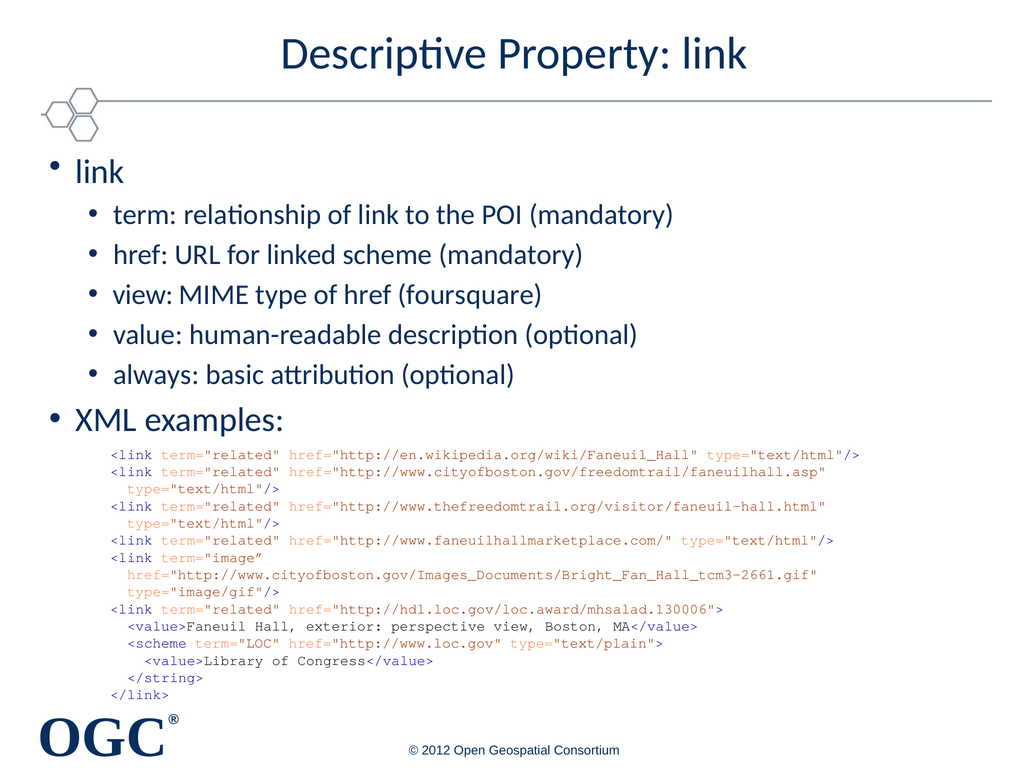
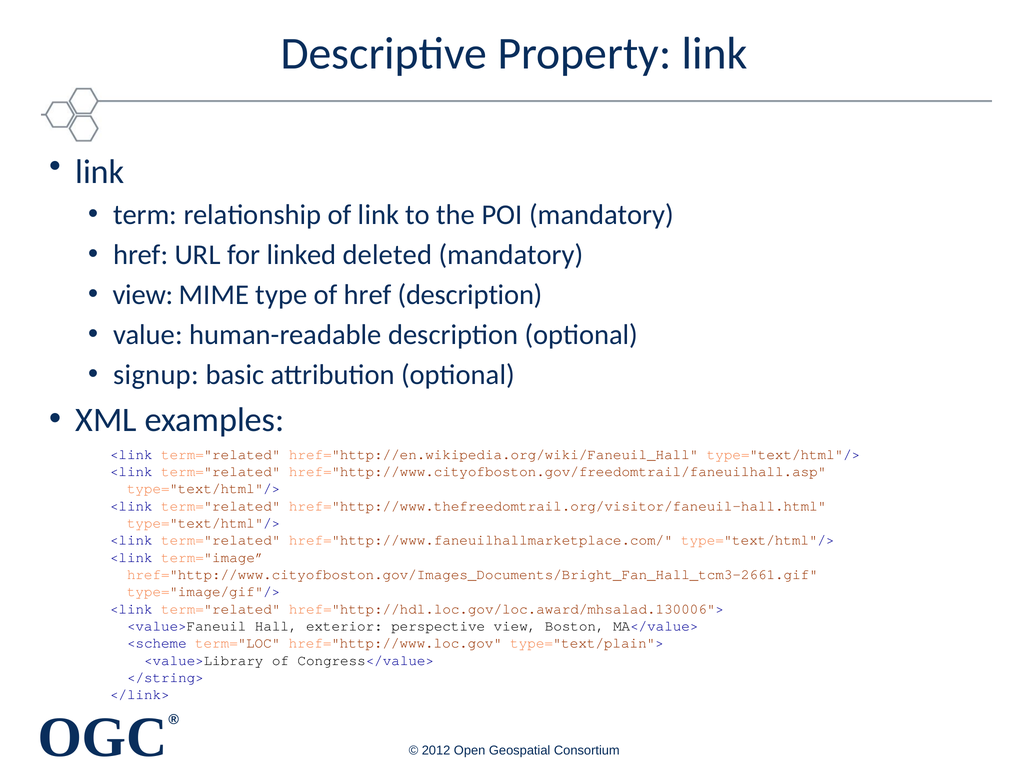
scheme: scheme -> deleted (387, 255)
href foursquare: foursquare -> description (470, 295)
always: always -> signup (156, 375)
